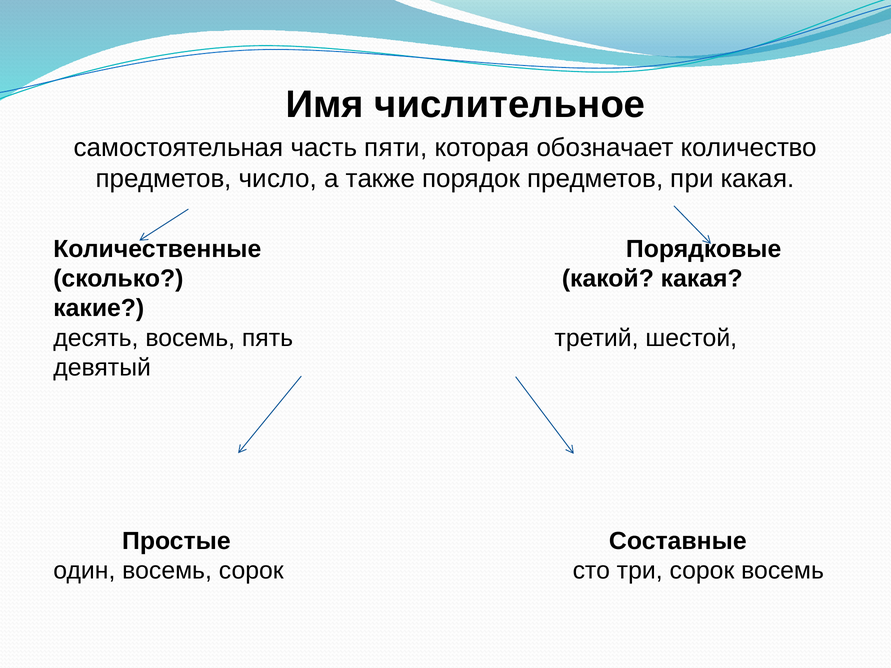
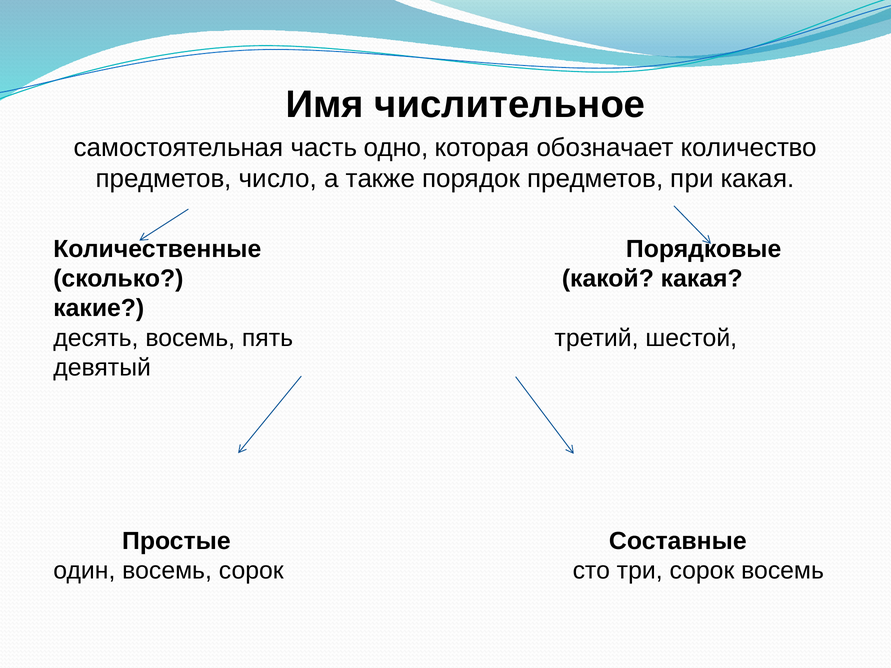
пяти: пяти -> одно (396, 148)
